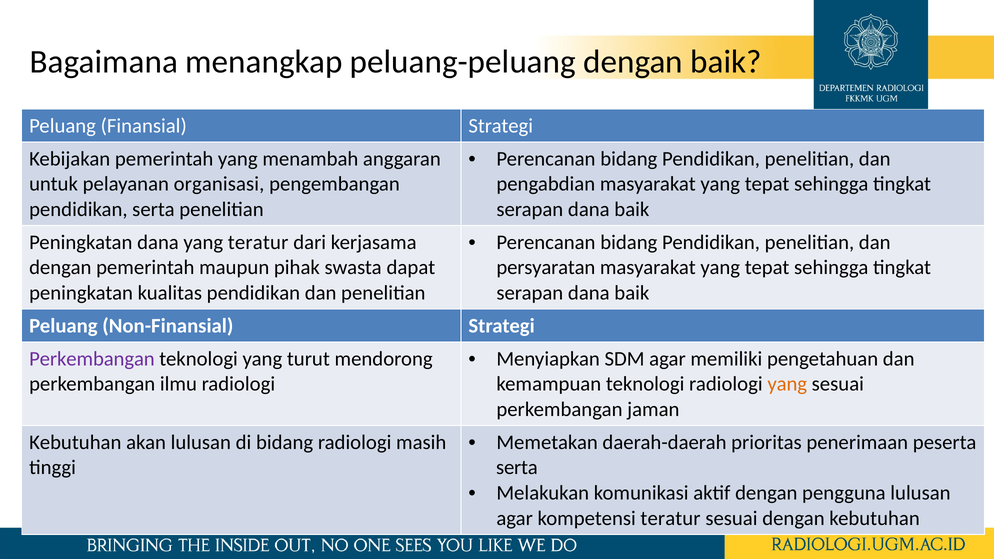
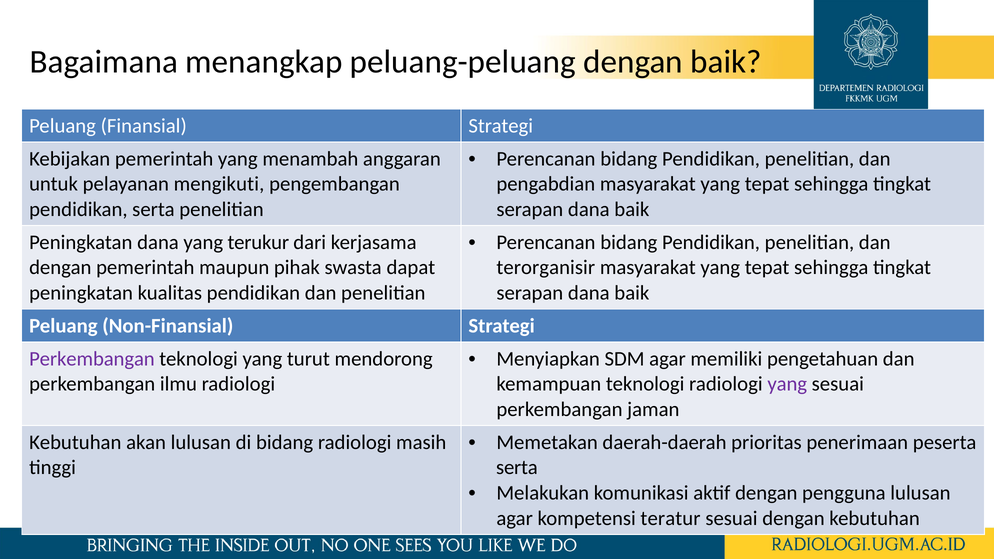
organisasi: organisasi -> mengikuti (219, 184)
yang teratur: teratur -> terukur (258, 242)
persyaratan: persyaratan -> terorganisir (546, 268)
yang colour: orange -> purple (787, 384)
